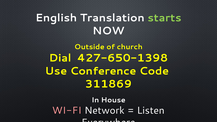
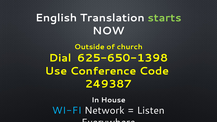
427-650-1398: 427-650-1398 -> 625-650-1398 (123, 58)
311869: 311869 -> 249387 (108, 84)
WI-FI colour: pink -> light blue (67, 111)
